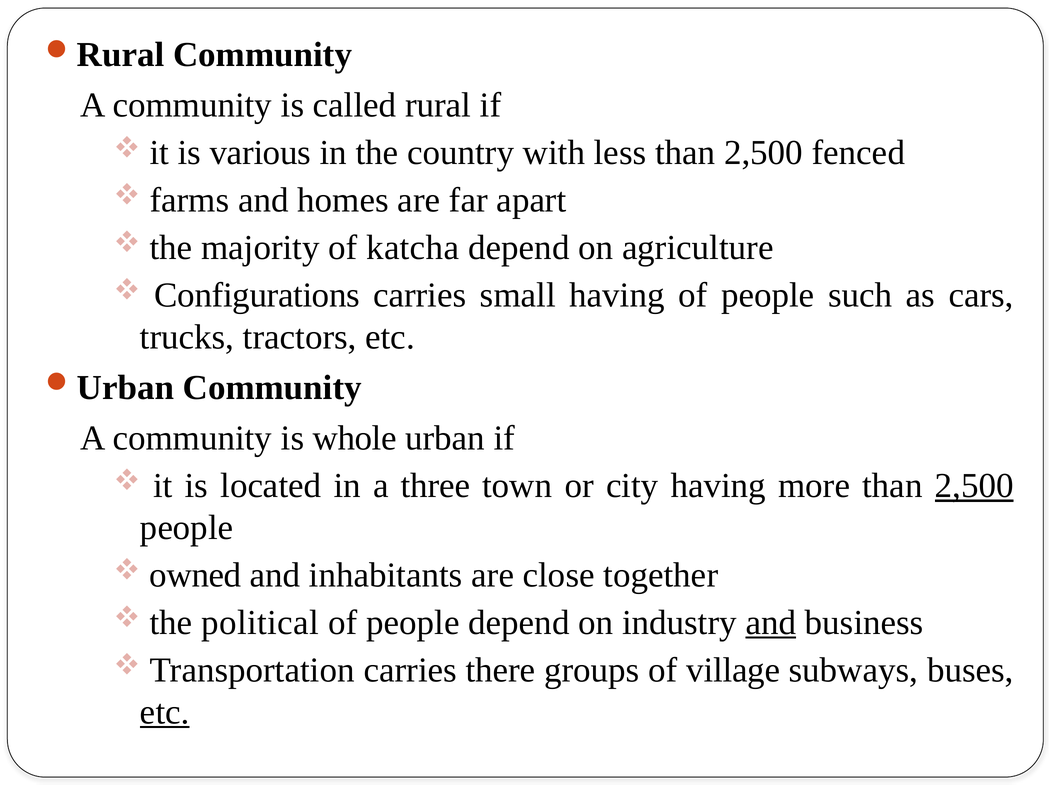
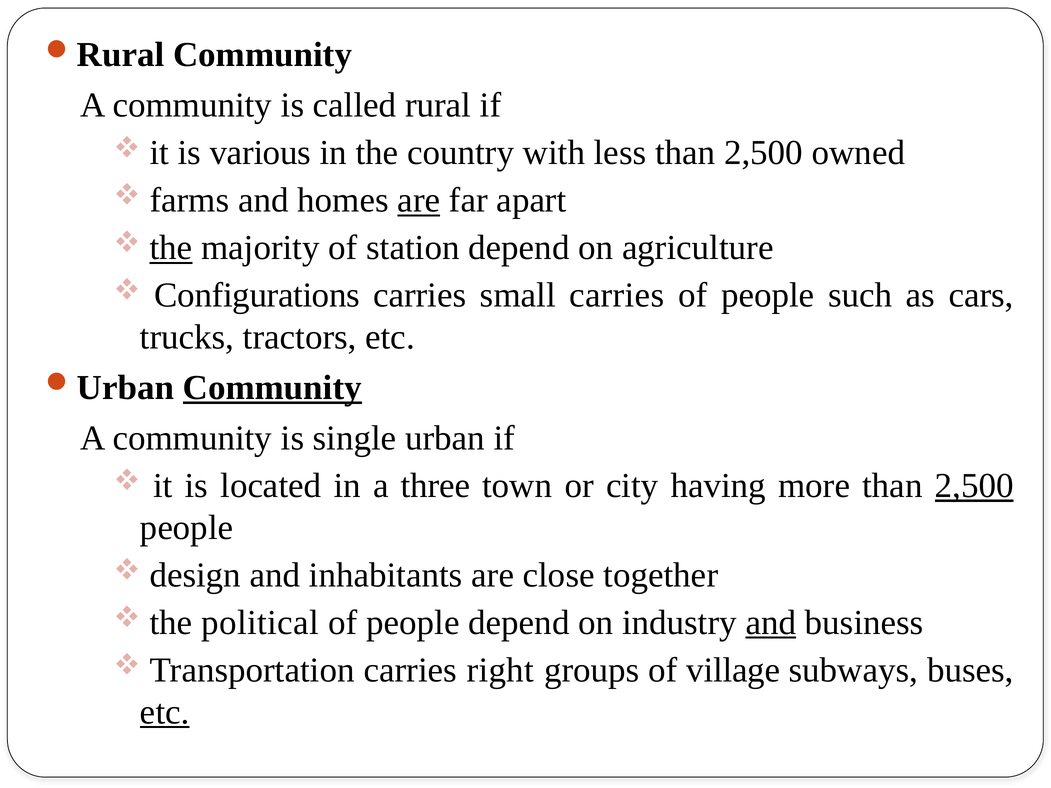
fenced: fenced -> owned (858, 153)
are underline: none -> present (419, 200)
the underline: none -> present (171, 248)
katcha: katcha -> station (413, 248)
small having: having -> carries (617, 295)
Community underline: none -> present (272, 388)
whole: whole -> single (355, 438)
owned: owned -> design (195, 575)
there: there -> right (500, 670)
